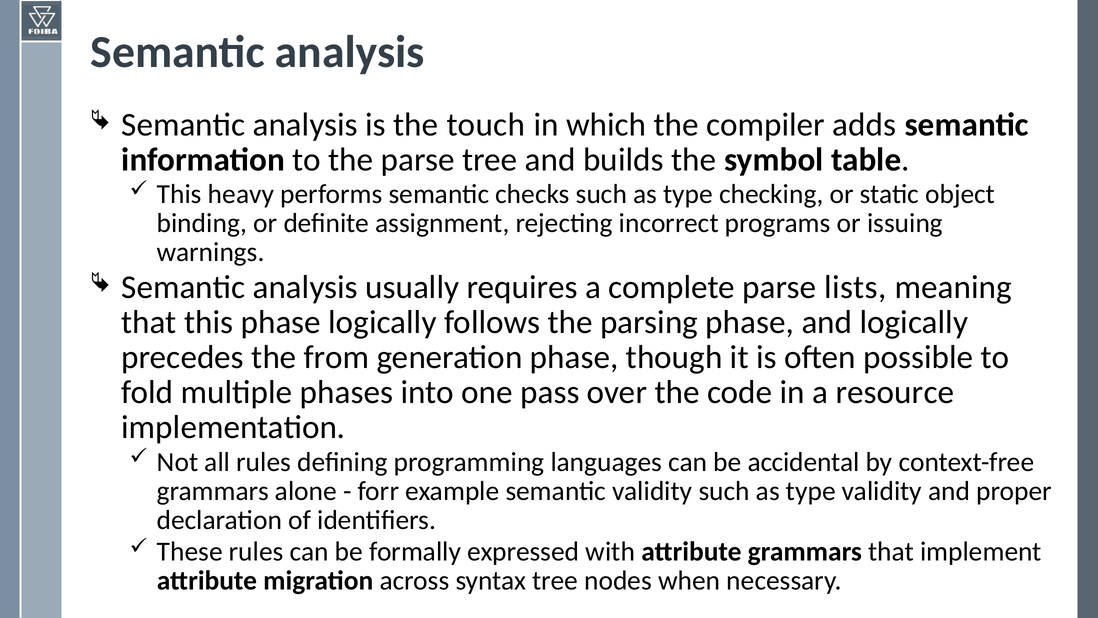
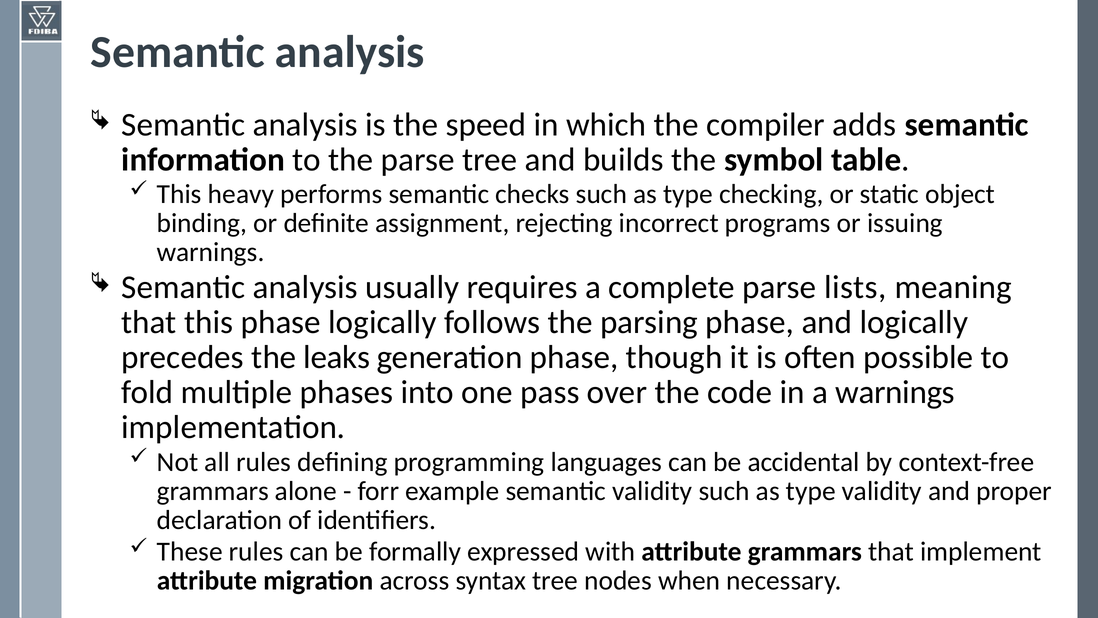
touch: touch -> speed (486, 125)
from: from -> leaks (337, 357)
a resource: resource -> warnings (895, 392)
